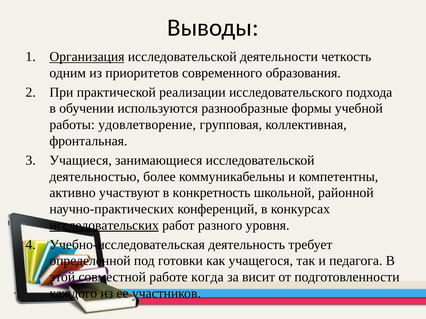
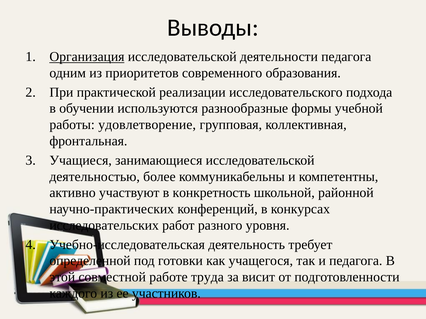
деятельности четкость: четкость -> педагога (346, 57)
исследовательских underline: present -> none (104, 226)
когда: когда -> труда (207, 278)
